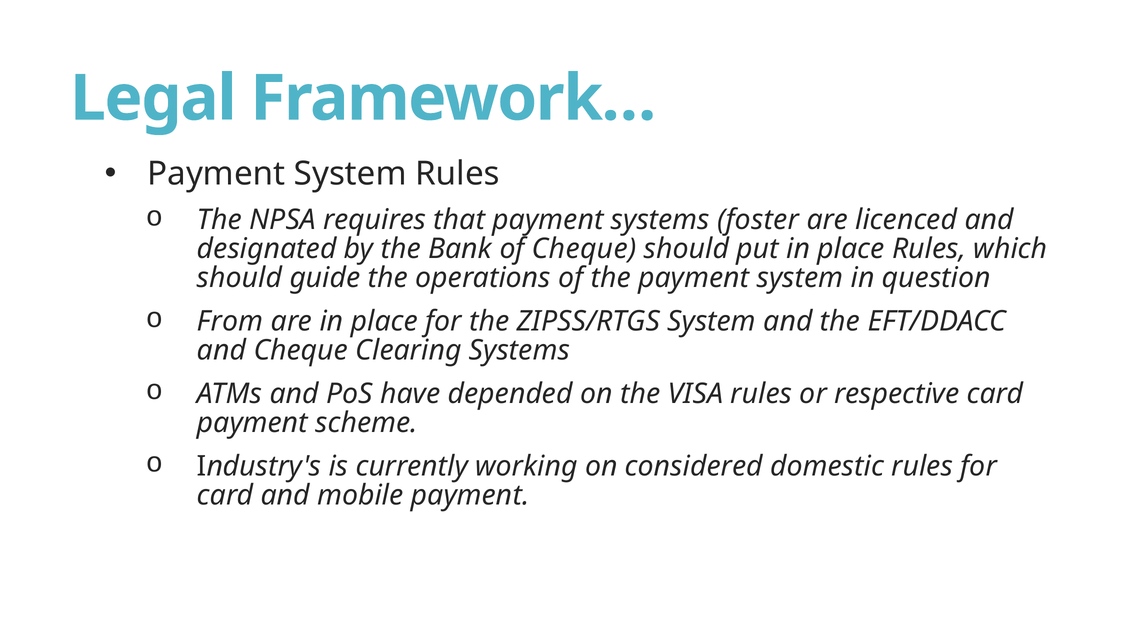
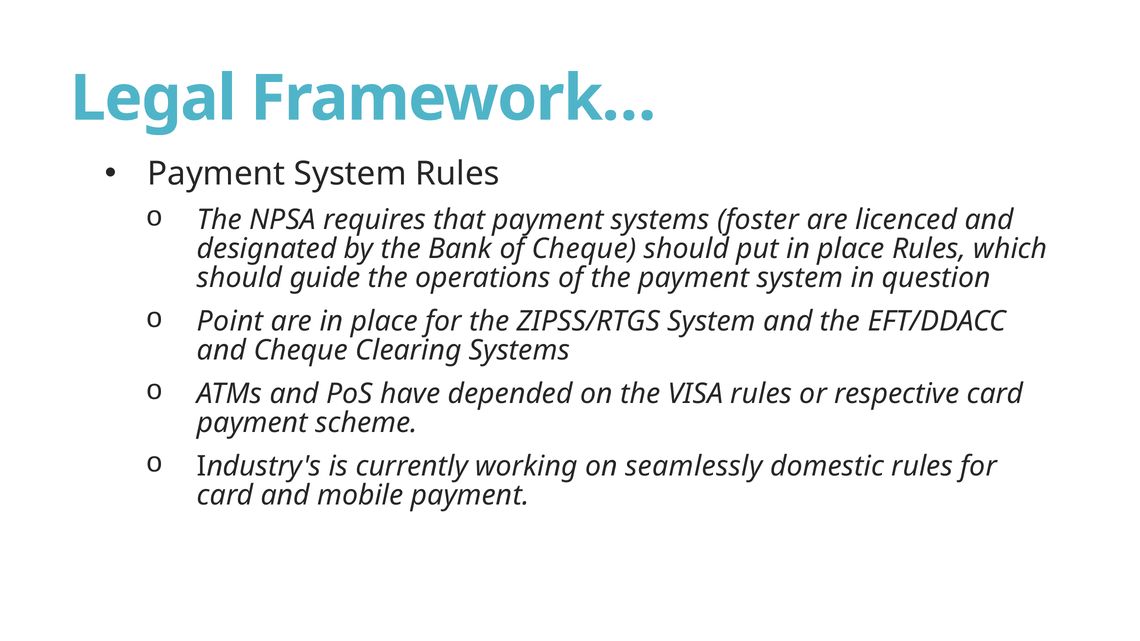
From: From -> Point (230, 321)
considered: considered -> seamlessly (694, 466)
